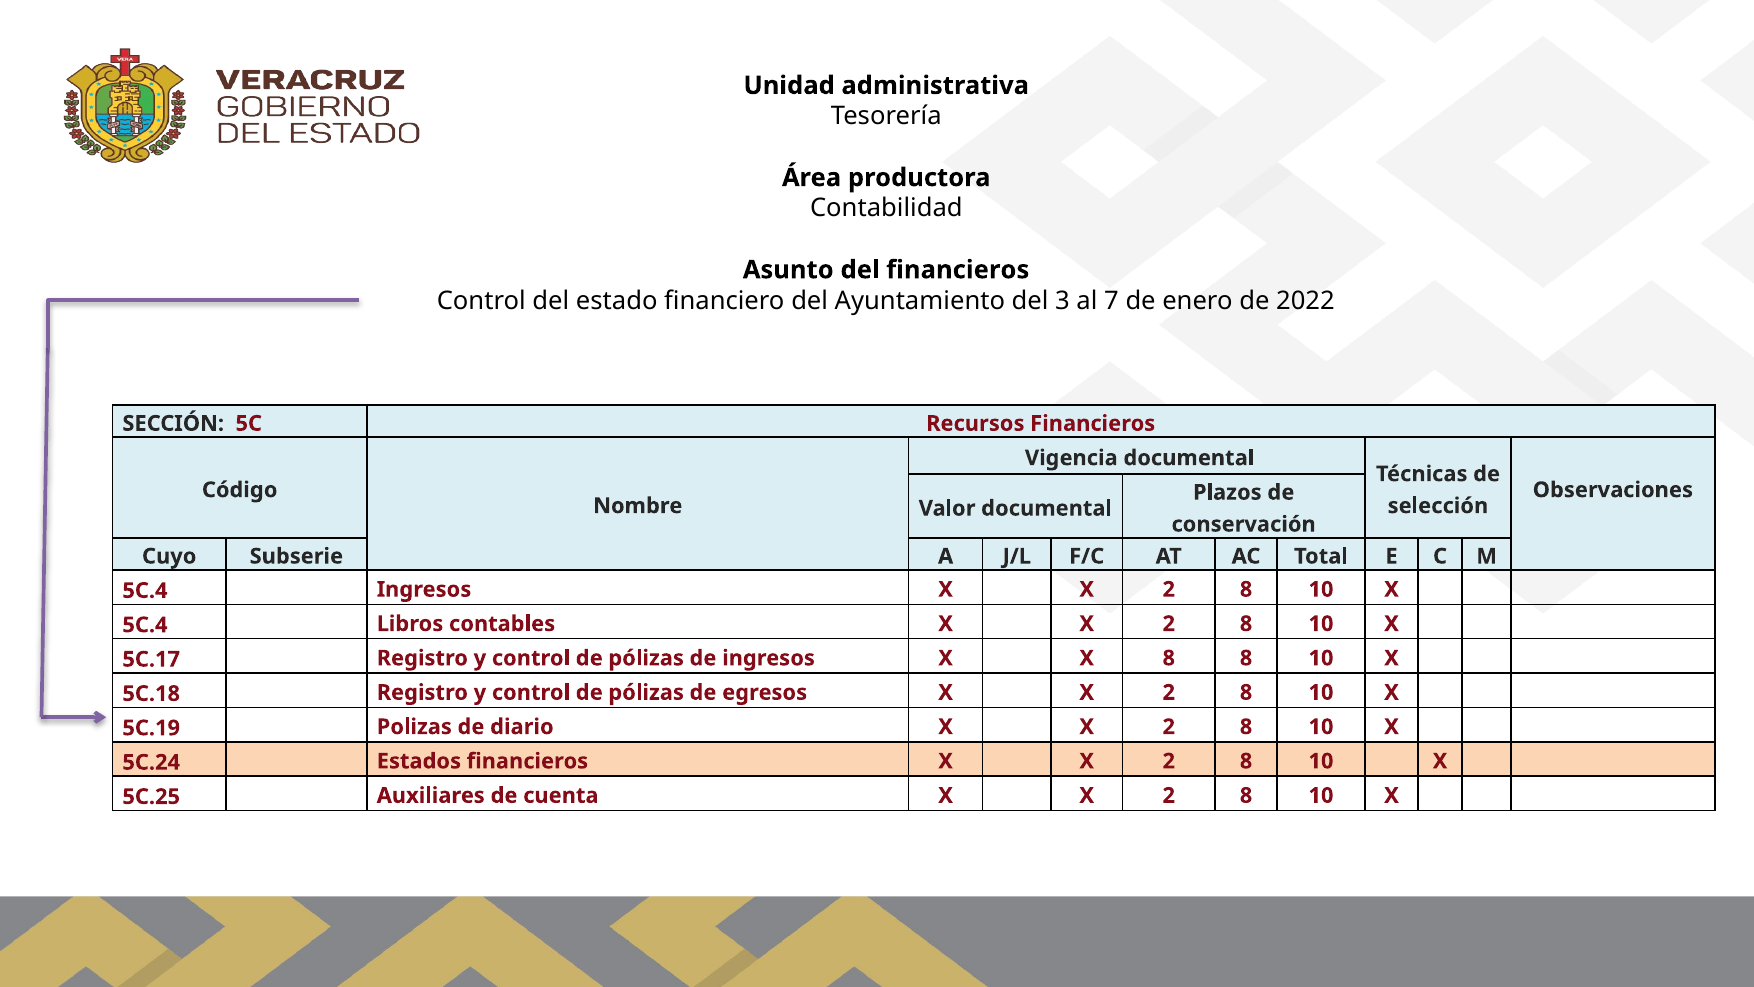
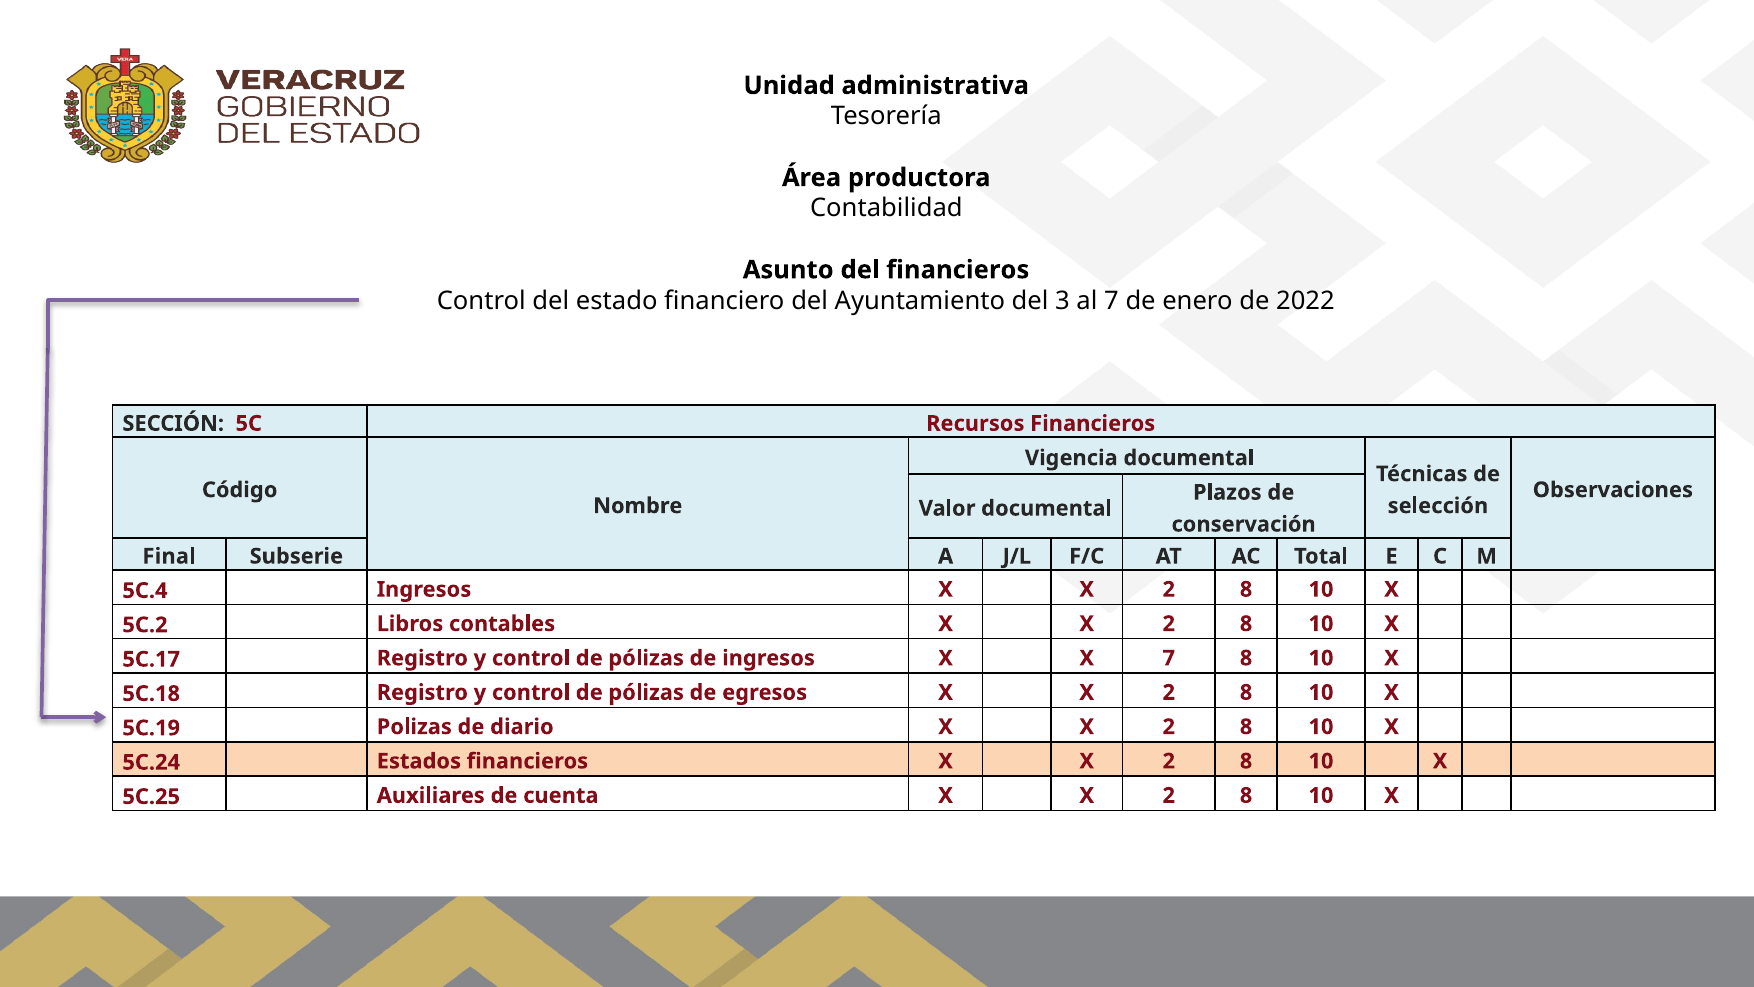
Cuyo: Cuyo -> Final (169, 556)
5C.4: 5C.4 -> 5C.2 (145, 625)
X 8: 8 -> 7 (1169, 658)
